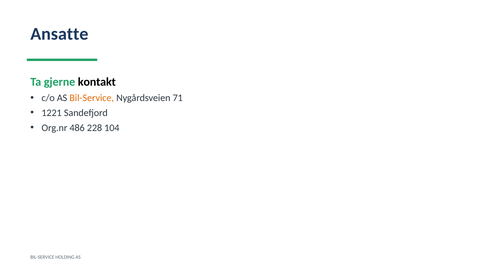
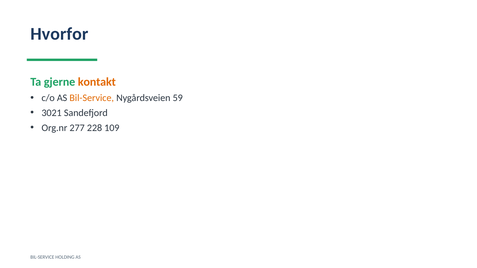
Ansatte: Ansatte -> Hvorfor (59, 34)
kontakt colour: black -> orange (97, 82)
71: 71 -> 59 (178, 98)
1221: 1221 -> 3021 (52, 113)
486: 486 -> 277 (77, 128)
104: 104 -> 109 (112, 128)
